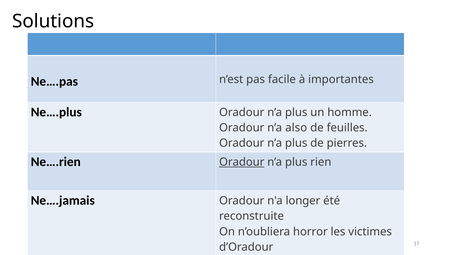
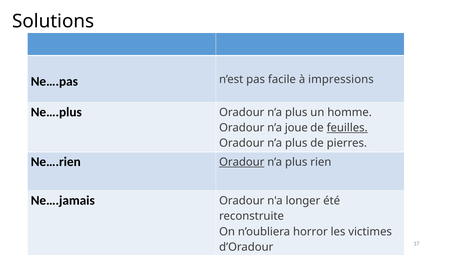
importantes: importantes -> impressions (341, 80)
also: also -> joue (296, 128)
feuilles underline: none -> present (347, 128)
